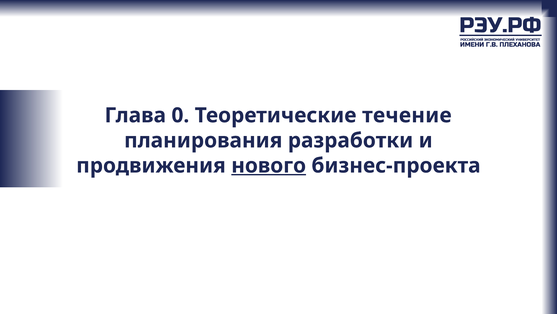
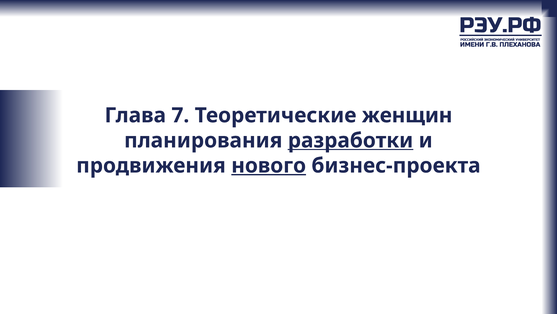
0: 0 -> 7 (180, 115)
течение: течение -> женщин (407, 115)
разработки underline: none -> present (350, 140)
